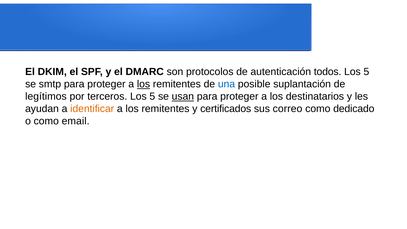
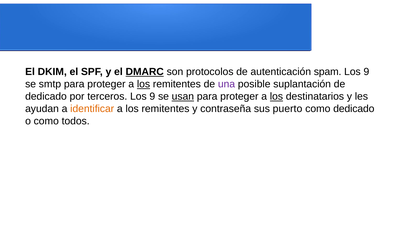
DMARC underline: none -> present (145, 72)
todos: todos -> spam (328, 72)
5: 5 -> 9 (366, 72)
una colour: blue -> purple (227, 84)
legítimos: legítimos -> dedicado (46, 96)
terceros Los 5: 5 -> 9 (152, 96)
los underline: none -> present (276, 96)
certificados: certificados -> contraseña (226, 109)
correo: correo -> puerto (288, 109)
email: email -> todos (76, 121)
